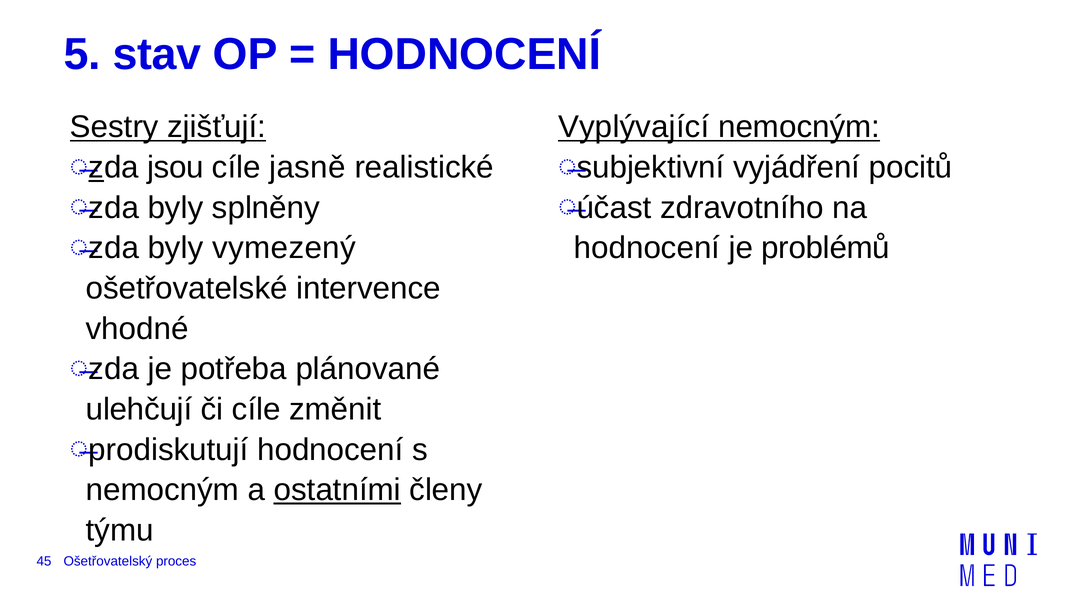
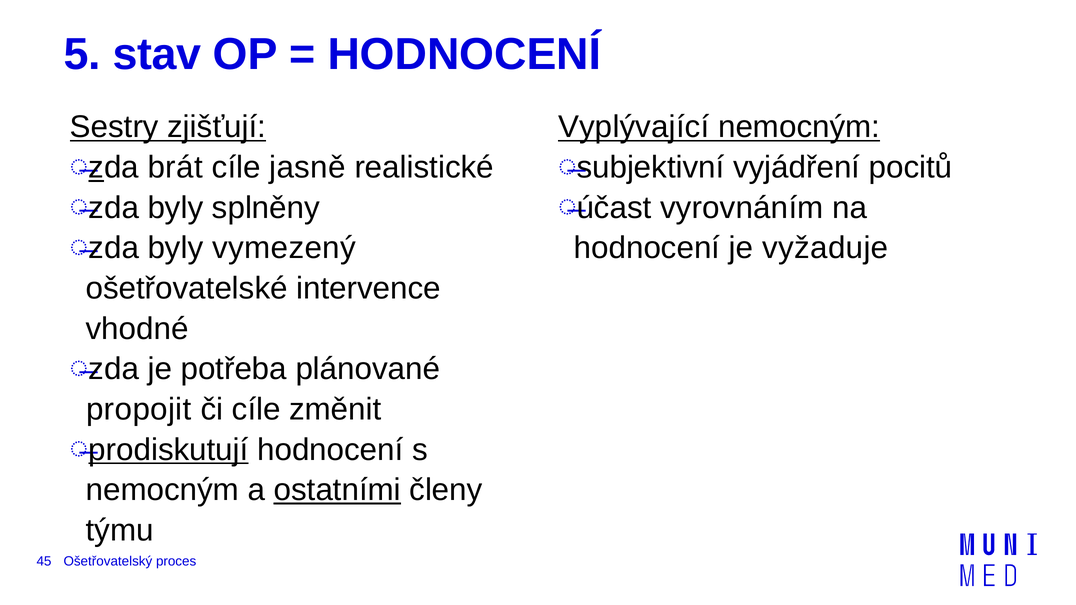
jsou: jsou -> brát (175, 167)
zdravotního: zdravotního -> vyrovnáním (742, 208)
problémů: problémů -> vyžaduje (825, 248)
ulehčují: ulehčují -> propojit (139, 410)
prodiskutují underline: none -> present (169, 450)
